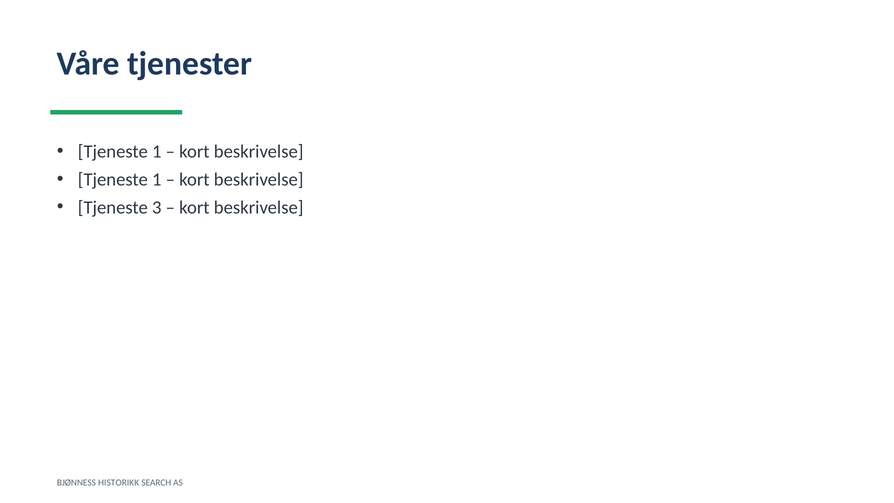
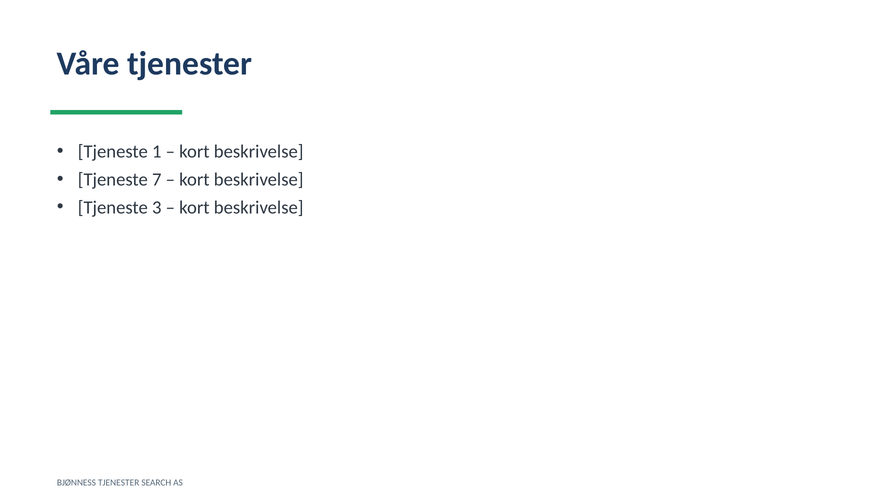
1: 1 -> 7 (157, 179)
BJØNNESS HISTORIKK: HISTORIKK -> TJENESTER (119, 483)
